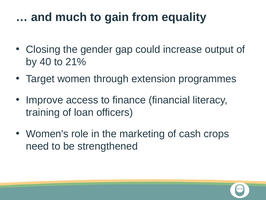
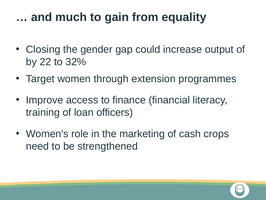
40: 40 -> 22 (45, 62)
21%: 21% -> 32% (76, 62)
